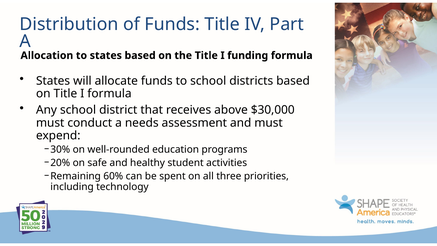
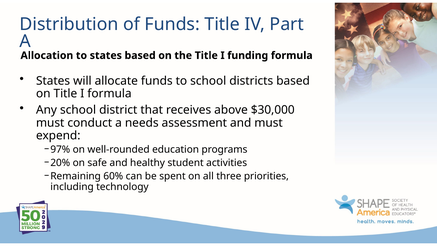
30%: 30% -> 97% (60, 150)
